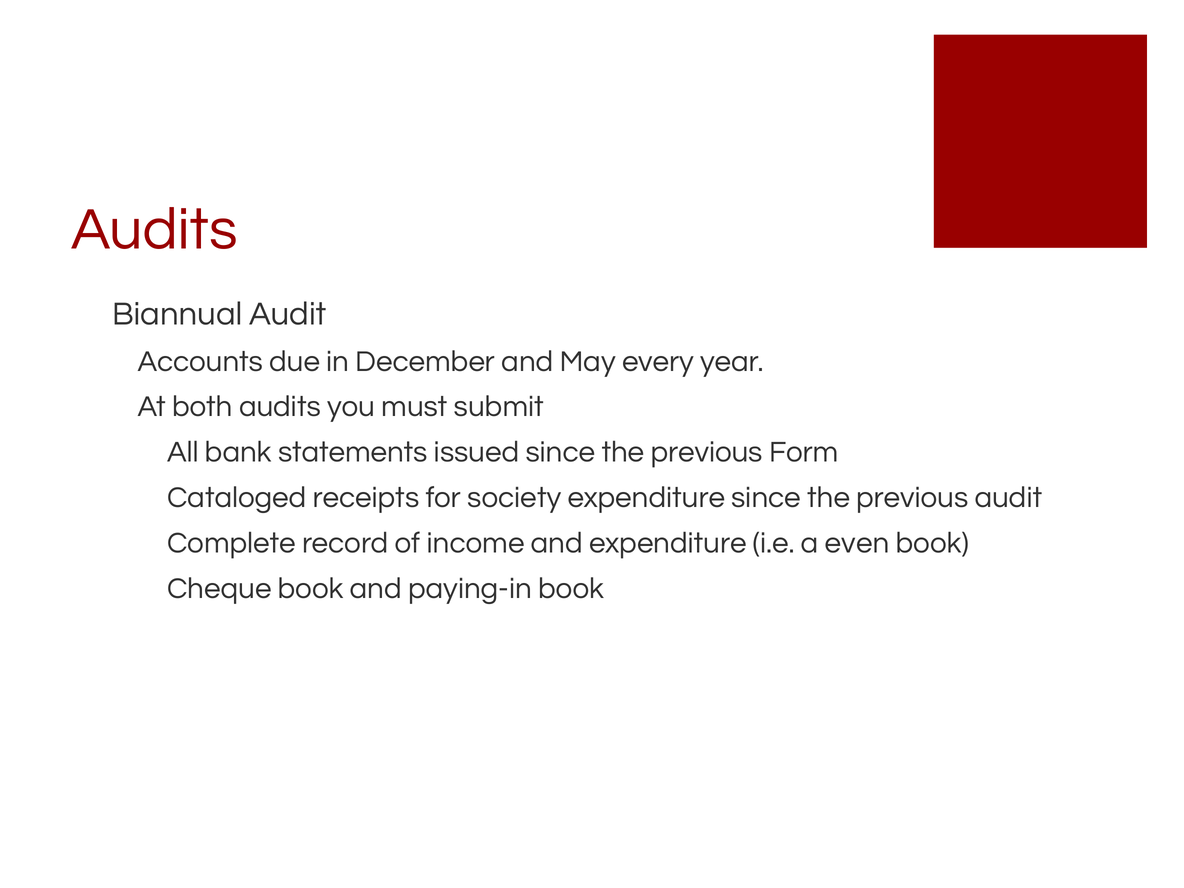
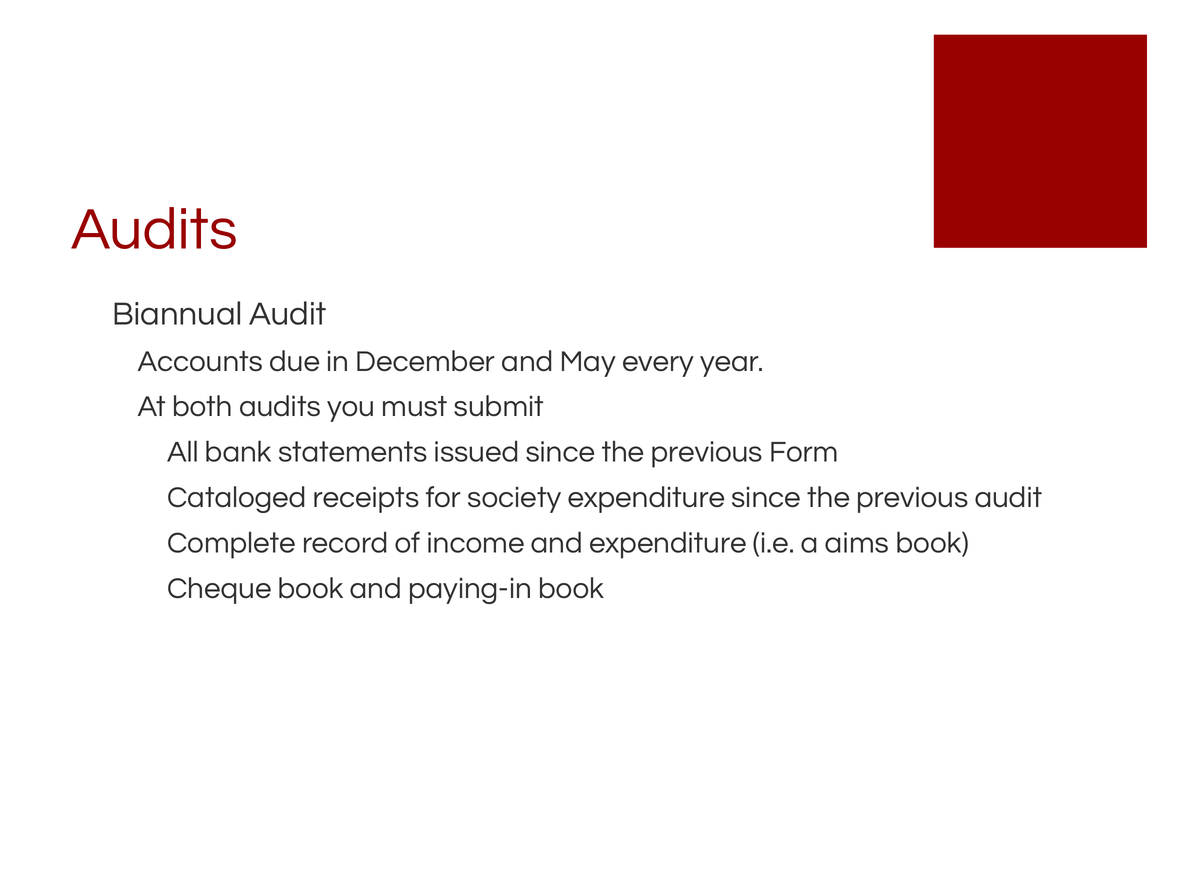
even: even -> aims (857, 543)
